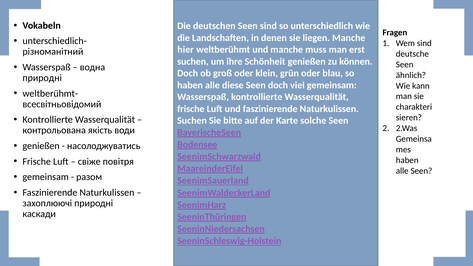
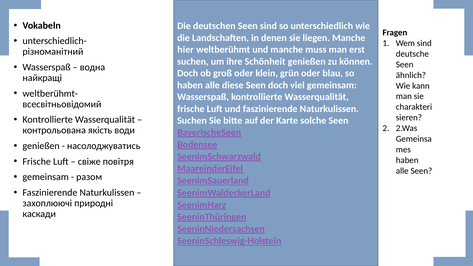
природні: природні -> найкращі (42, 78)
